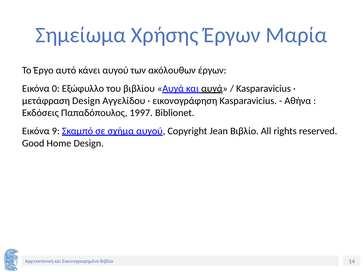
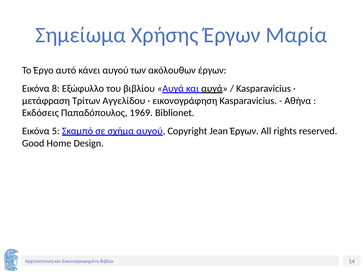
0: 0 -> 8 (56, 89)
μετάφραση Design: Design -> Τρίτων (86, 101)
1997: 1997 -> 1969 (141, 113)
9: 9 -> 5 (56, 131)
Jean Βιβλίο: Βιβλίο -> Έργων (244, 131)
